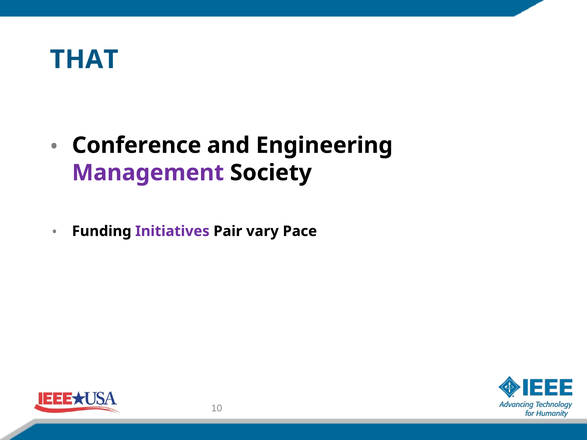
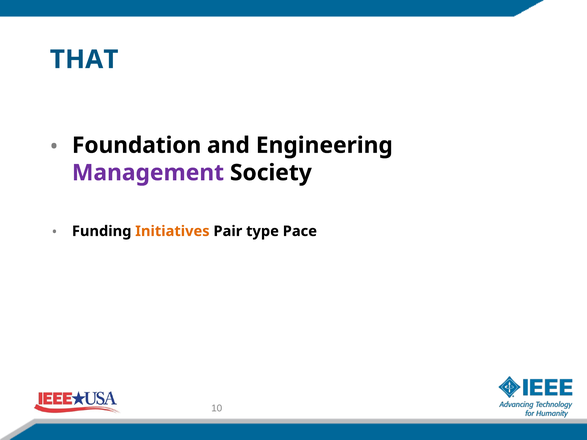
Conference: Conference -> Foundation (137, 145)
Initiatives colour: purple -> orange (172, 231)
vary: vary -> type (263, 231)
